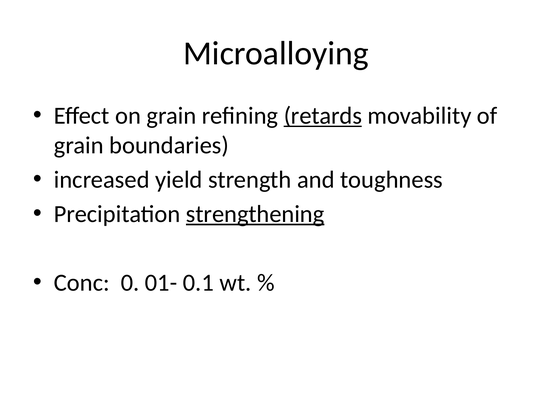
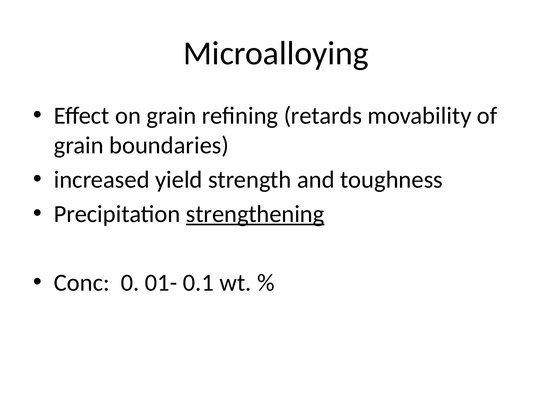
retards underline: present -> none (323, 116)
